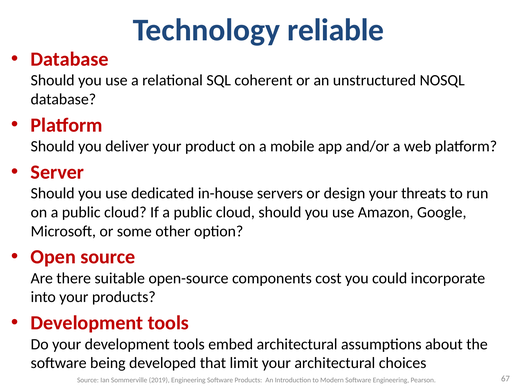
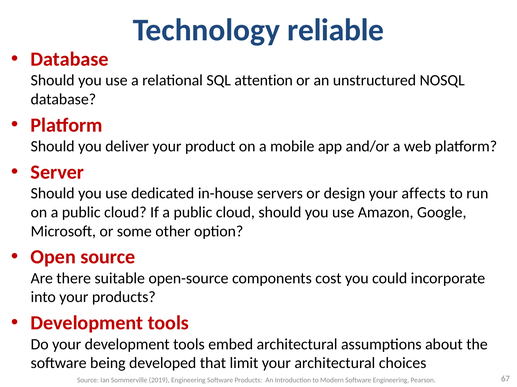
coherent: coherent -> attention (264, 81)
threats: threats -> affects (424, 194)
